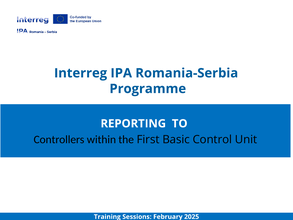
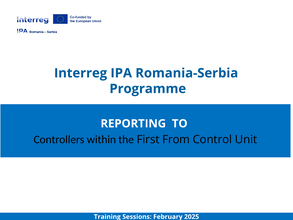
Basic: Basic -> From (176, 139)
